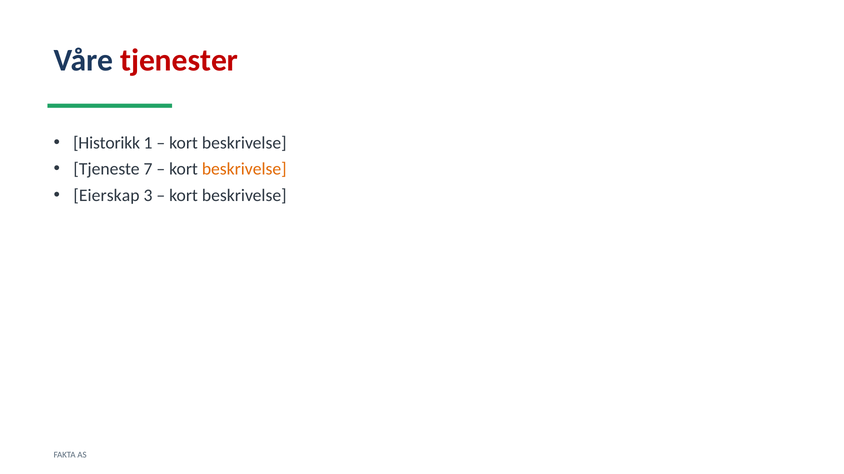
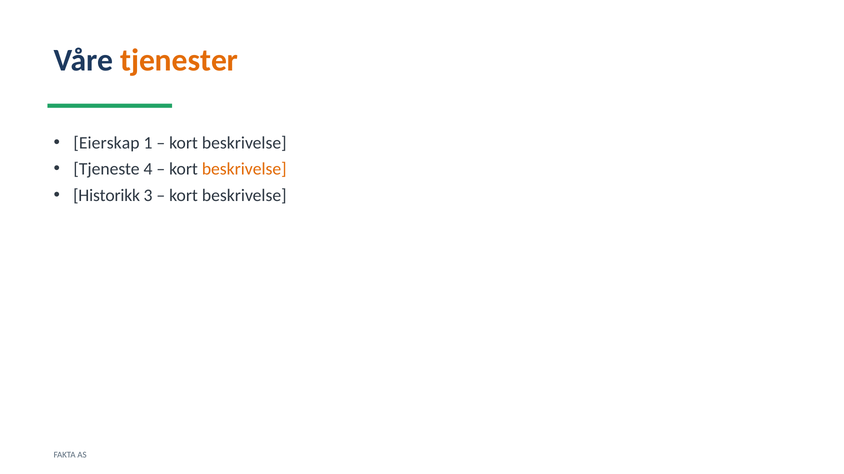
tjenester colour: red -> orange (179, 60)
Historikk: Historikk -> Eierskap (107, 143)
7: 7 -> 4 (148, 169)
Eierskap: Eierskap -> Historikk (107, 196)
